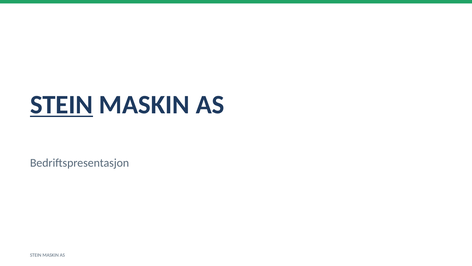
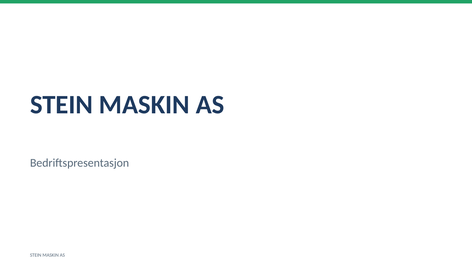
STEIN underline: present -> none (61, 105)
